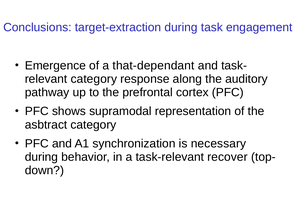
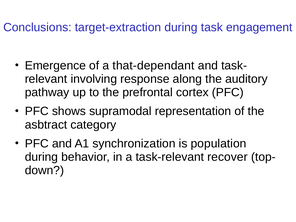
category: category -> involving (94, 79)
necessary: necessary -> population (219, 143)
